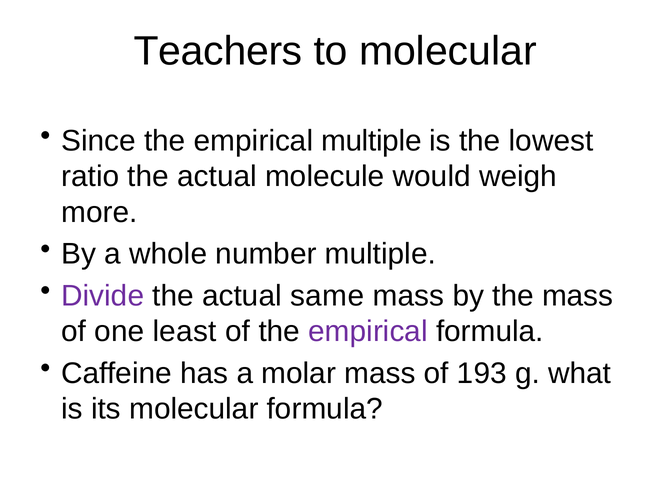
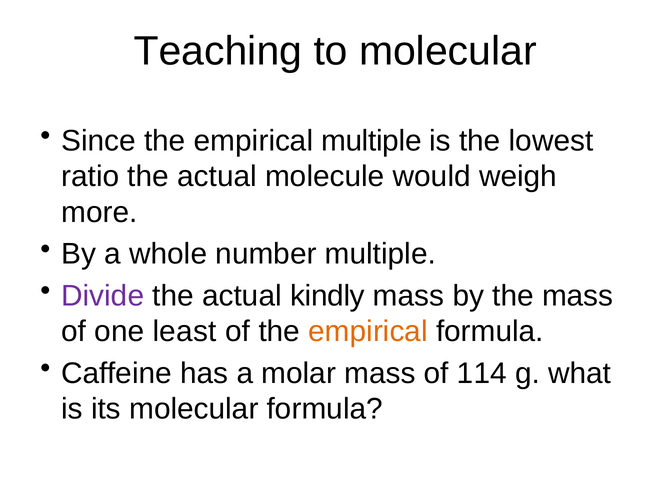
Teachers: Teachers -> Teaching (218, 51)
same: same -> kindly (327, 296)
empirical colour: purple -> orange (368, 332)
193: 193 -> 114 (482, 373)
